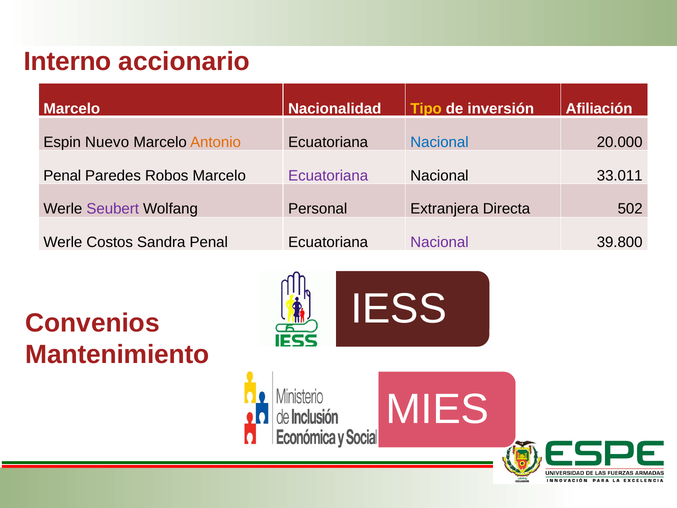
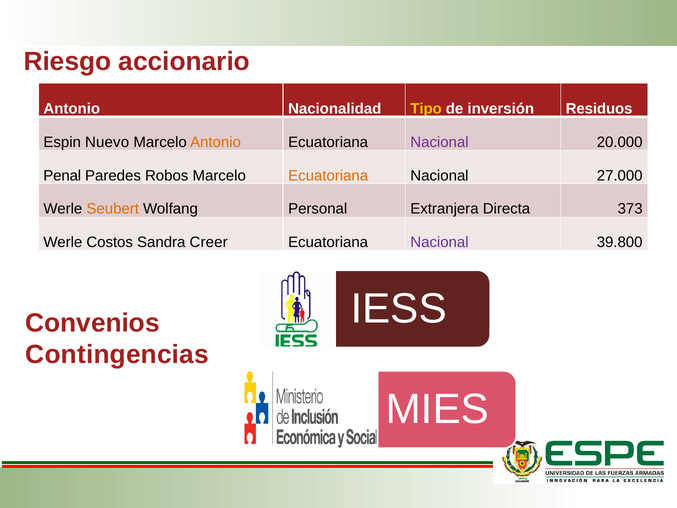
Interno: Interno -> Riesgo (68, 62)
Marcelo: Marcelo -> Antonio (72, 109)
Afiliación: Afiliación -> Residuos (599, 109)
Nacional colour: blue -> purple (439, 142)
Ecuatoriana colour: purple -> orange (328, 175)
33.011: 33.011 -> 27.000 (620, 175)
Seubert colour: purple -> orange (113, 209)
502: 502 -> 373 (630, 209)
Sandra Penal: Penal -> Creer (209, 242)
Mantenimiento: Mantenimiento -> Contingencias (117, 354)
